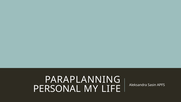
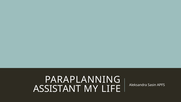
PERSONAL: PERSONAL -> ASSISTANT (57, 89)
